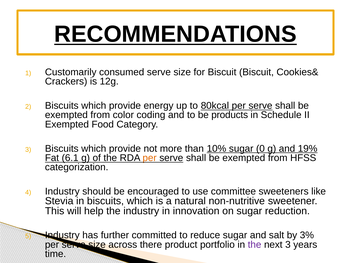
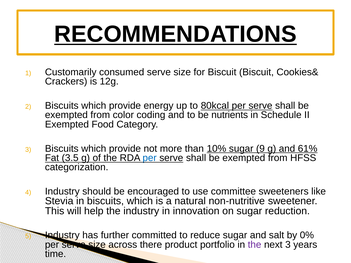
products: products -> nutrients (230, 115)
0: 0 -> 9 (260, 149)
19%: 19% -> 61% (308, 149)
6.1: 6.1 -> 3.5 (70, 158)
per colour: orange -> blue (150, 158)
3%: 3% -> 0% (307, 235)
